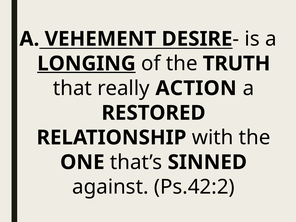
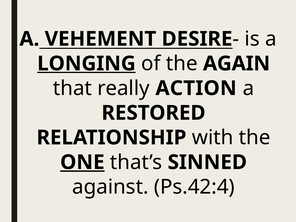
TRUTH: TRUTH -> AGAIN (237, 64)
ONE underline: none -> present (82, 162)
Ps.42:2: Ps.42:2 -> Ps.42:4 (194, 187)
